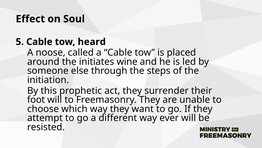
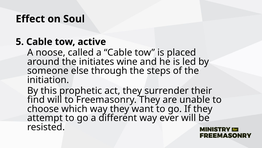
heard: heard -> active (92, 42)
foot: foot -> find (36, 99)
